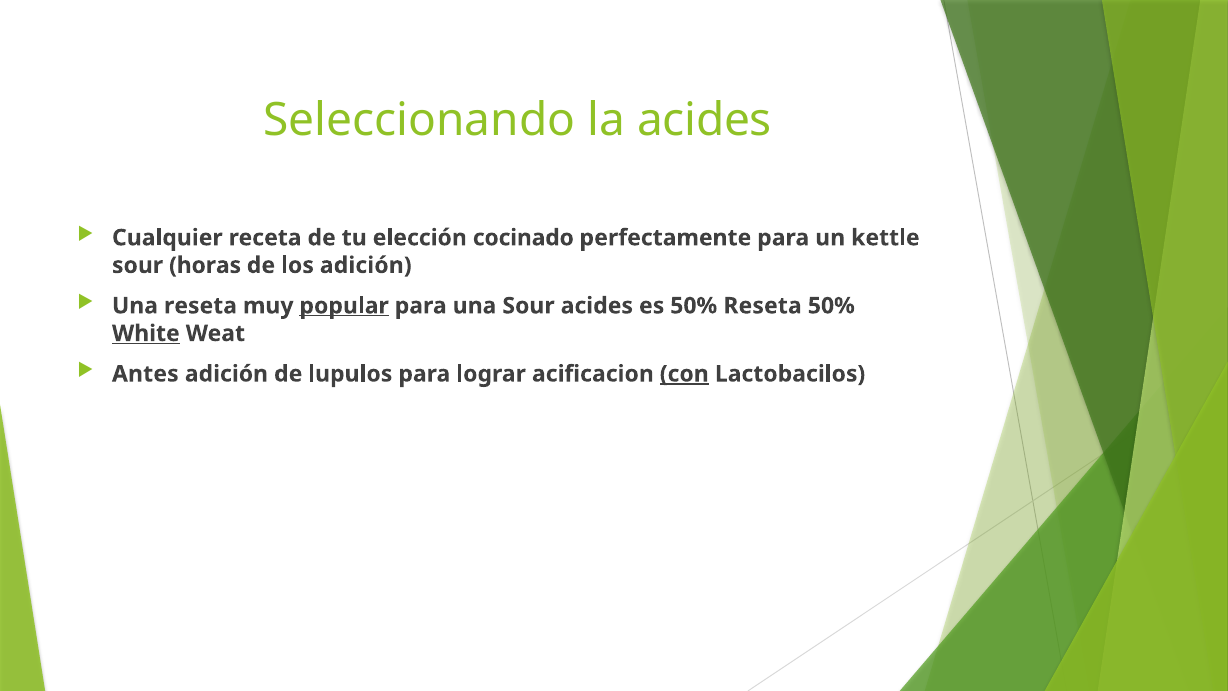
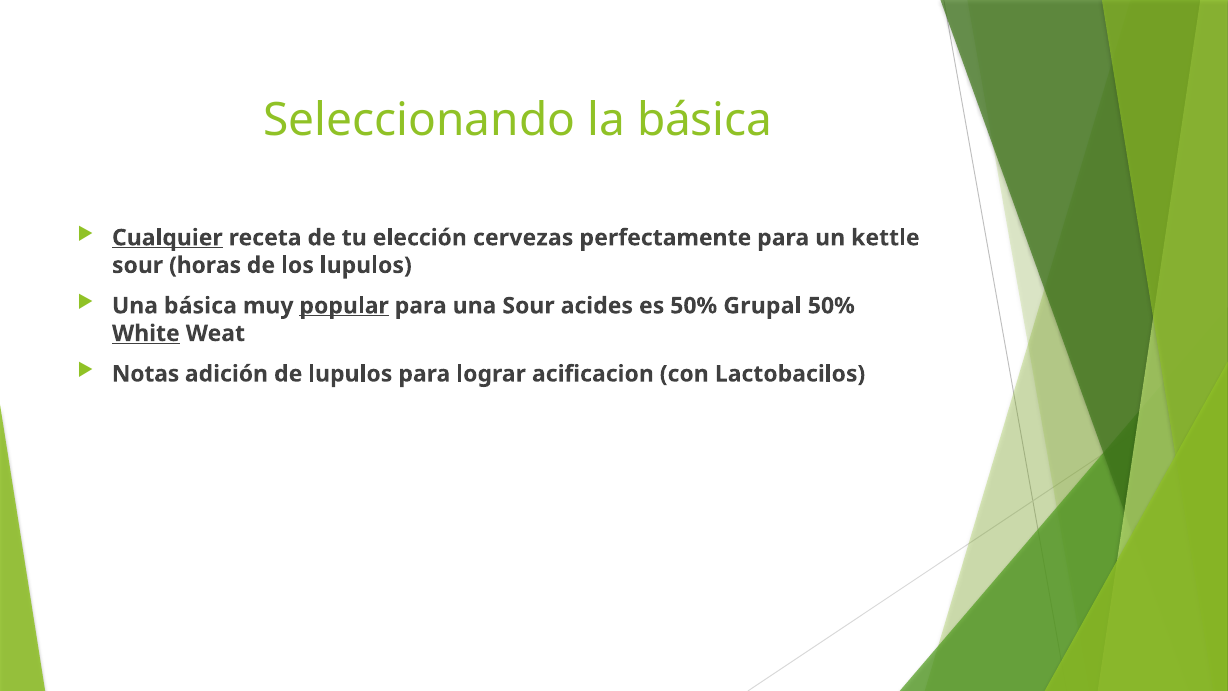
la acides: acides -> básica (705, 120)
Cualquier underline: none -> present (167, 238)
cocinado: cocinado -> cervezas (523, 238)
los adición: adición -> lupulos (366, 265)
Una reseta: reseta -> básica (200, 306)
50% Reseta: Reseta -> Grupal (762, 306)
Antes: Antes -> Notas (146, 374)
con underline: present -> none (684, 374)
